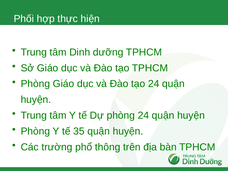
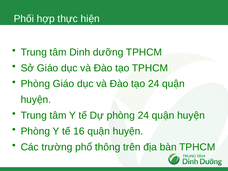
35: 35 -> 16 (79, 131)
